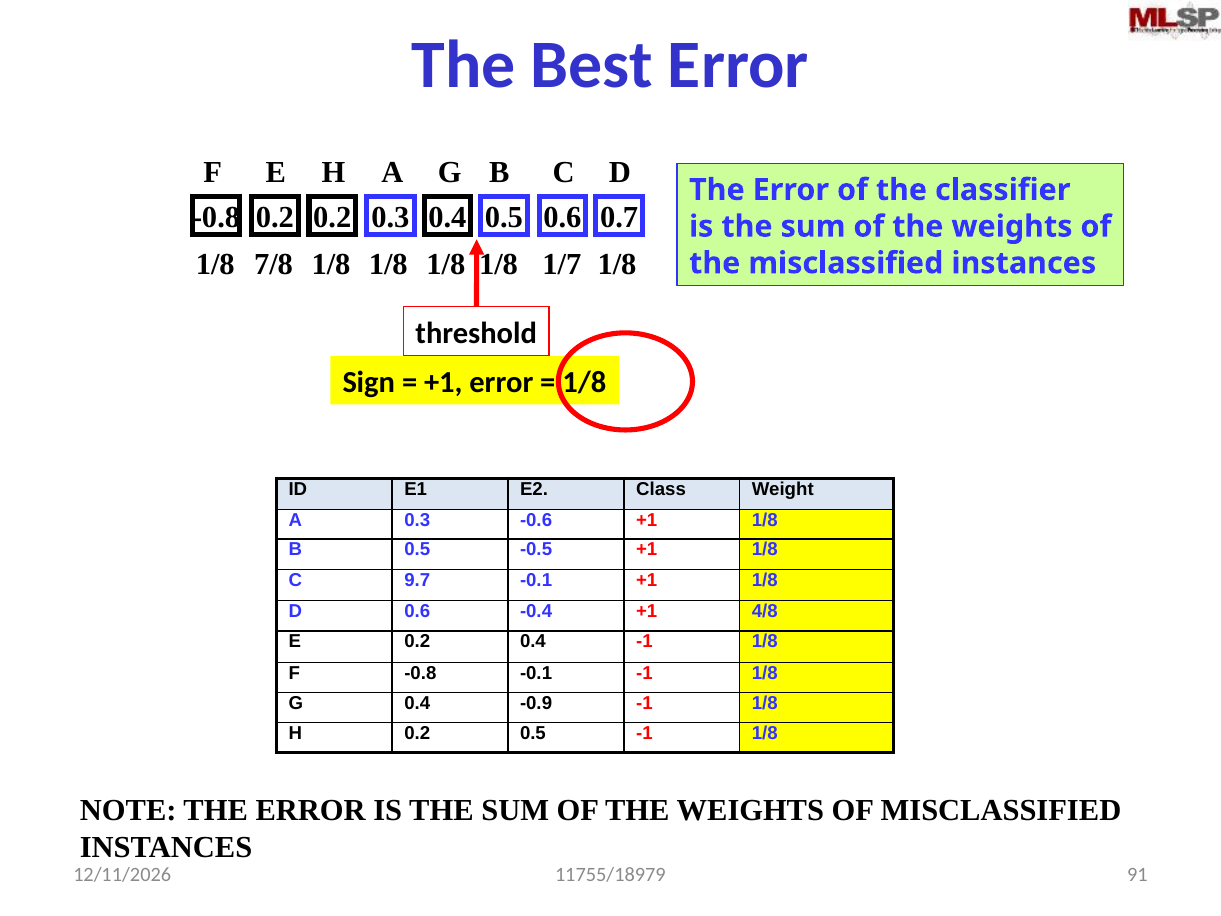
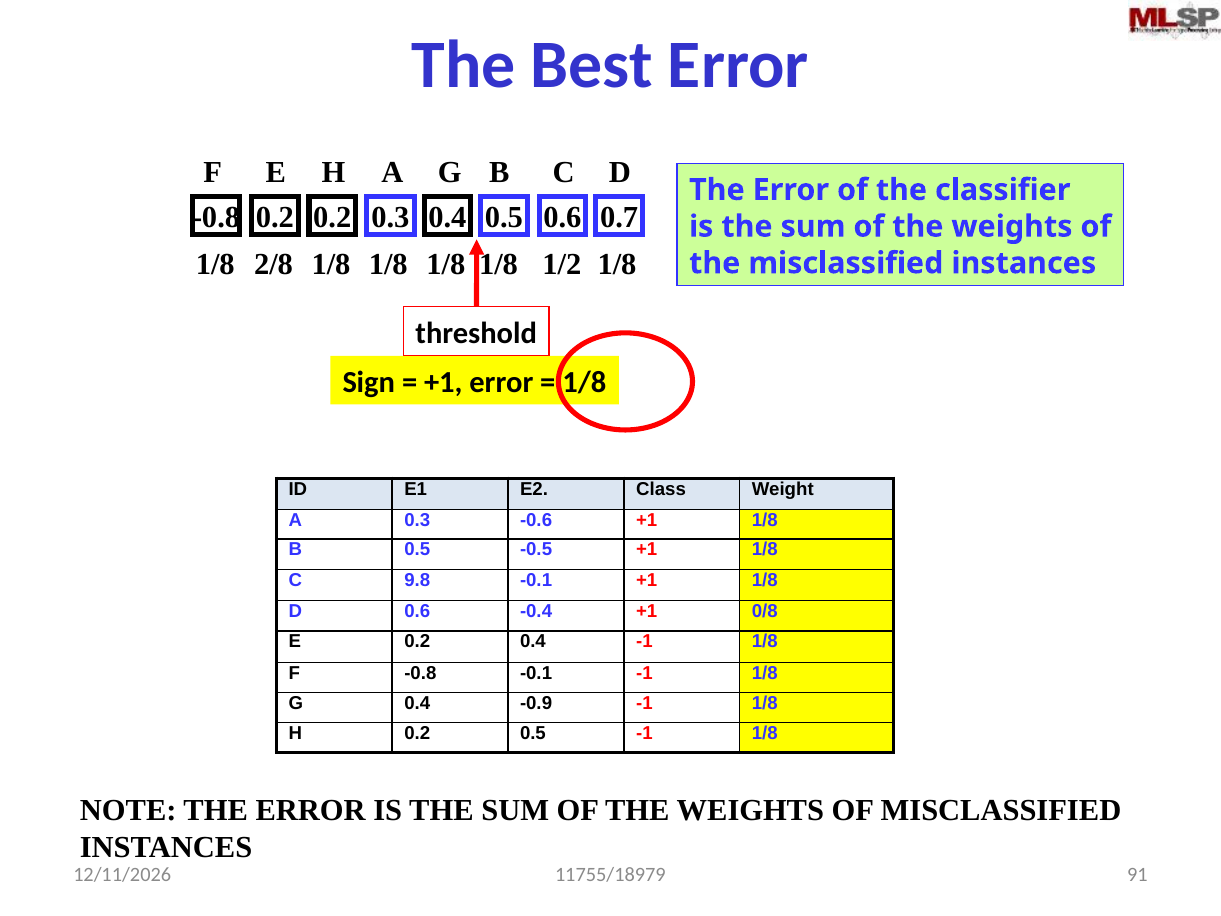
7/8: 7/8 -> 2/8 (274, 265)
1/7: 1/7 -> 1/2 (562, 265)
9.7: 9.7 -> 9.8 (417, 580)
4/8: 4/8 -> 0/8 (765, 611)
